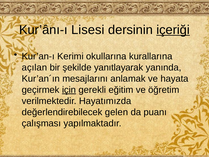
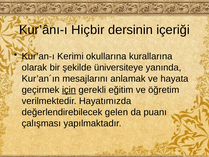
Lisesi: Lisesi -> Hiçbir (88, 30)
içeriği underline: present -> none (173, 30)
açılan: açılan -> olarak (34, 67)
yanıtlayarak: yanıtlayarak -> üniversiteye (119, 67)
